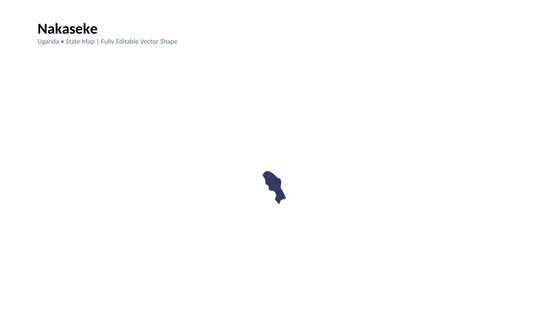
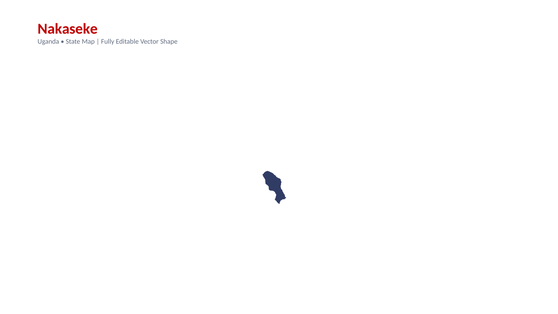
Nakaseke colour: black -> red (68, 29)
